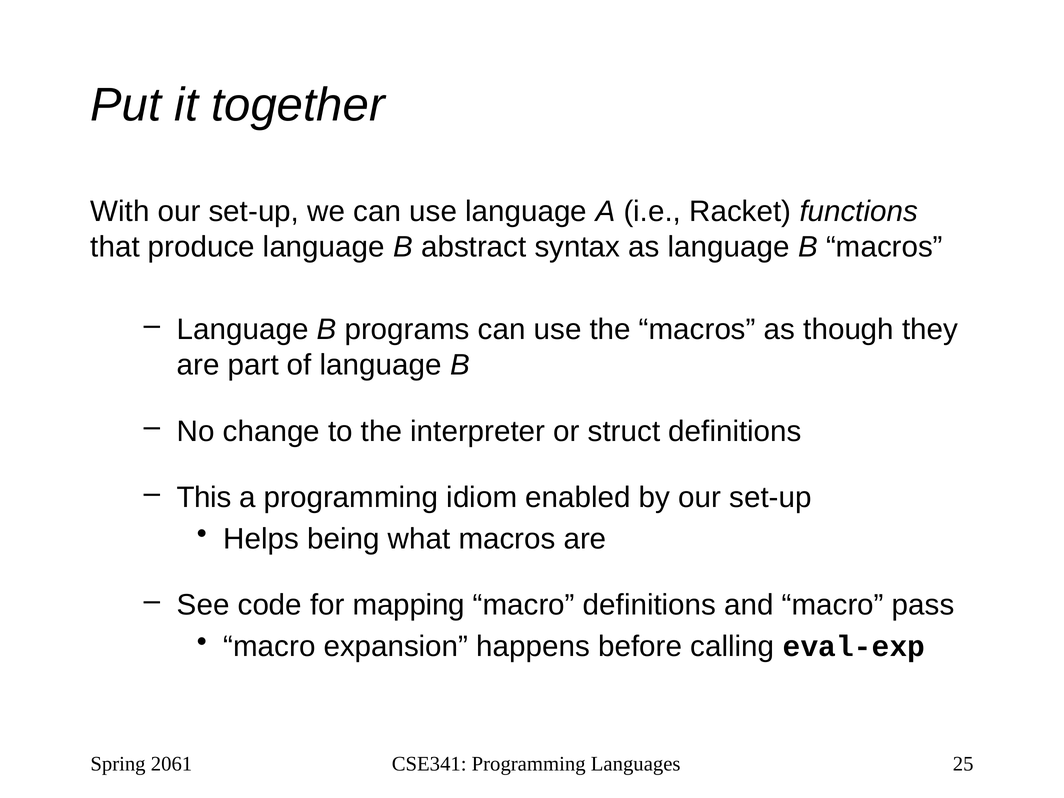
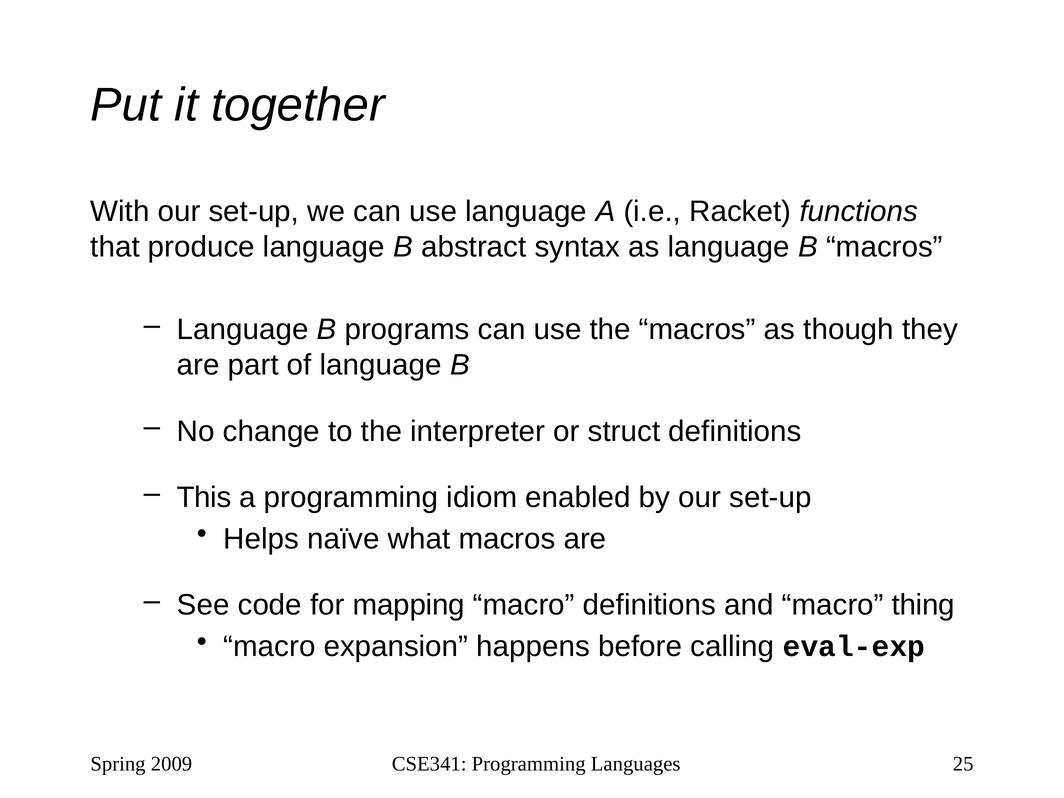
being: being -> naïve (343, 539)
pass: pass -> thing (923, 605)
2061: 2061 -> 2009 (172, 764)
